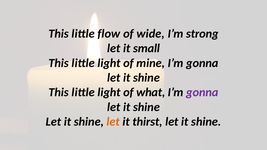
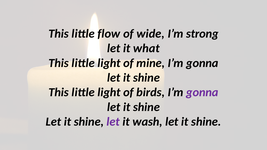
small: small -> what (146, 48)
what: what -> birds (151, 92)
let colour: orange -> purple (113, 122)
thirst: thirst -> wash (147, 122)
